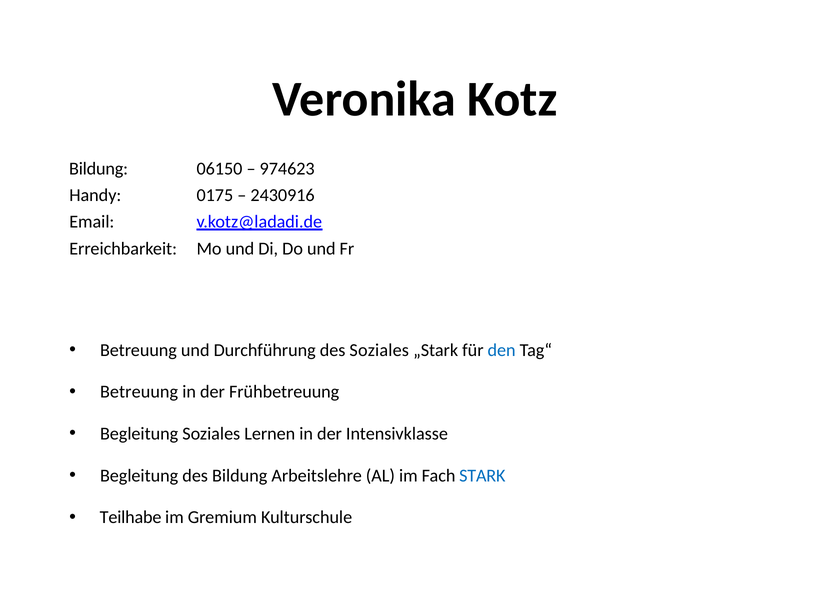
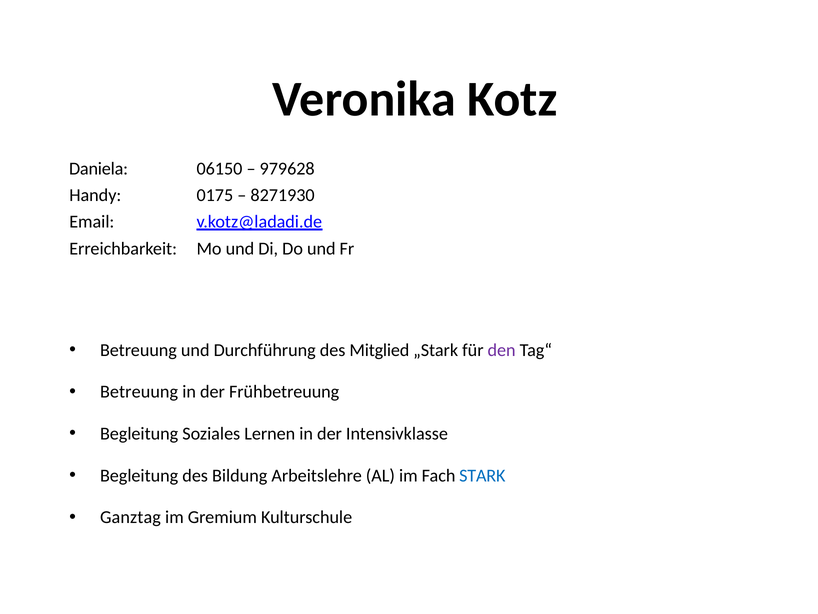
Bildung: Bildung -> Daniela (99, 168)
974623: 974623 -> 979628 (287, 168)
2430916: 2430916 -> 8271930 (283, 195)
des Soziales: Soziales -> Mitglied (379, 350)
den colour: blue -> purple (502, 350)
Teilhabe: Teilhabe -> Ganztag (130, 517)
